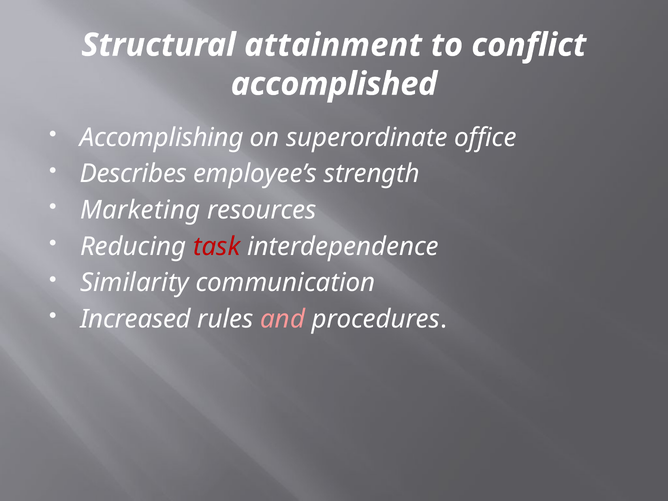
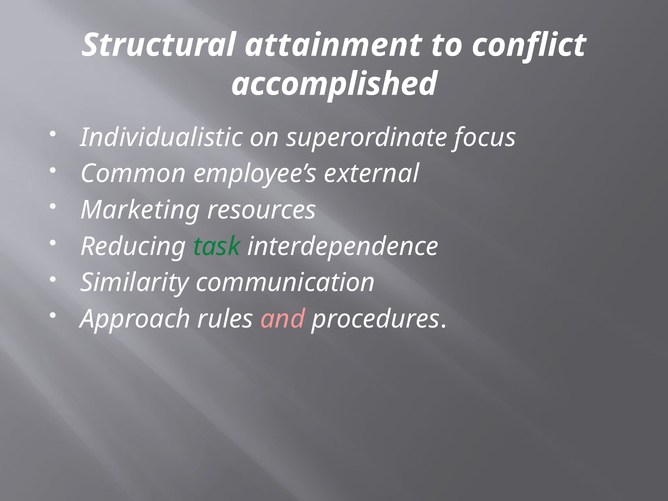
Accomplishing: Accomplishing -> Individualistic (161, 138)
office: office -> focus (485, 138)
Describes: Describes -> Common (133, 174)
strength: strength -> external (372, 174)
task colour: red -> green (217, 247)
Increased: Increased -> Approach (135, 319)
